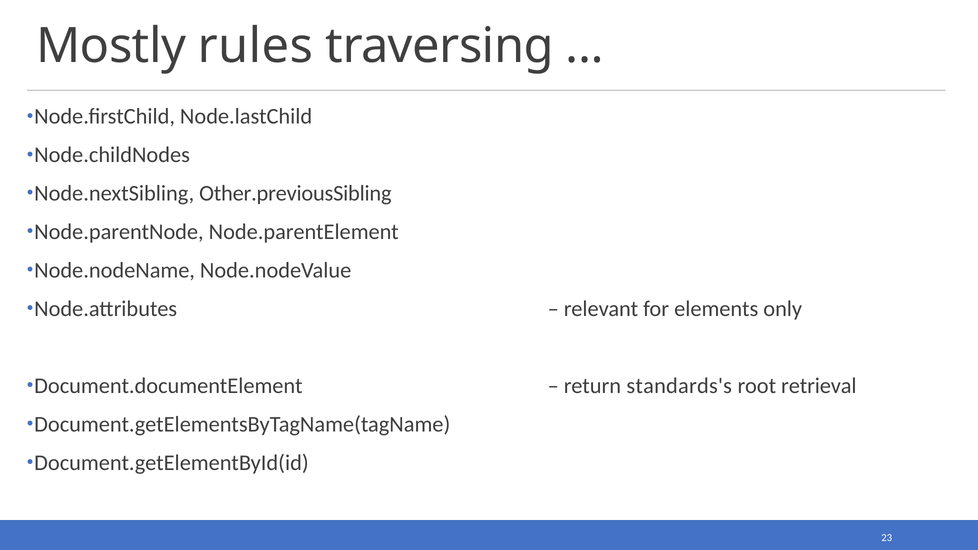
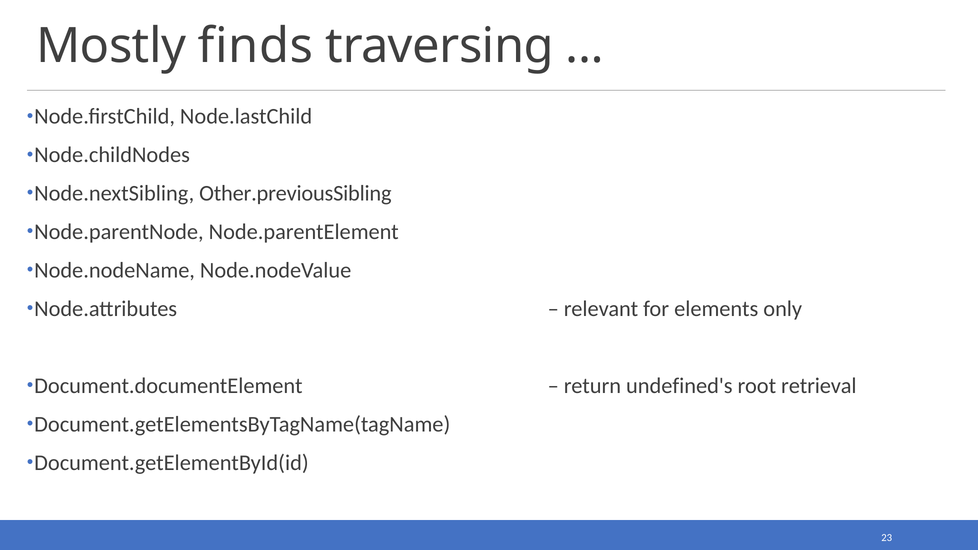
rules: rules -> finds (255, 46)
standards's: standards's -> undefined's (679, 386)
